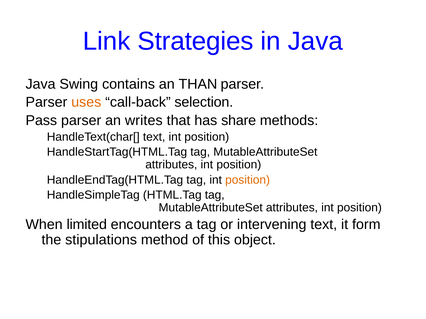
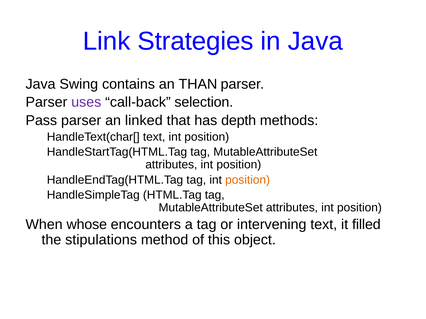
uses colour: orange -> purple (86, 102)
writes: writes -> linked (144, 121)
share: share -> depth (239, 121)
limited: limited -> whose (87, 225)
form: form -> filled (366, 225)
